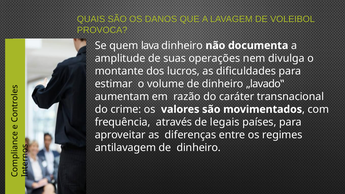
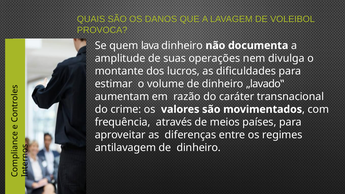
legais: legais -> meios (225, 122)
